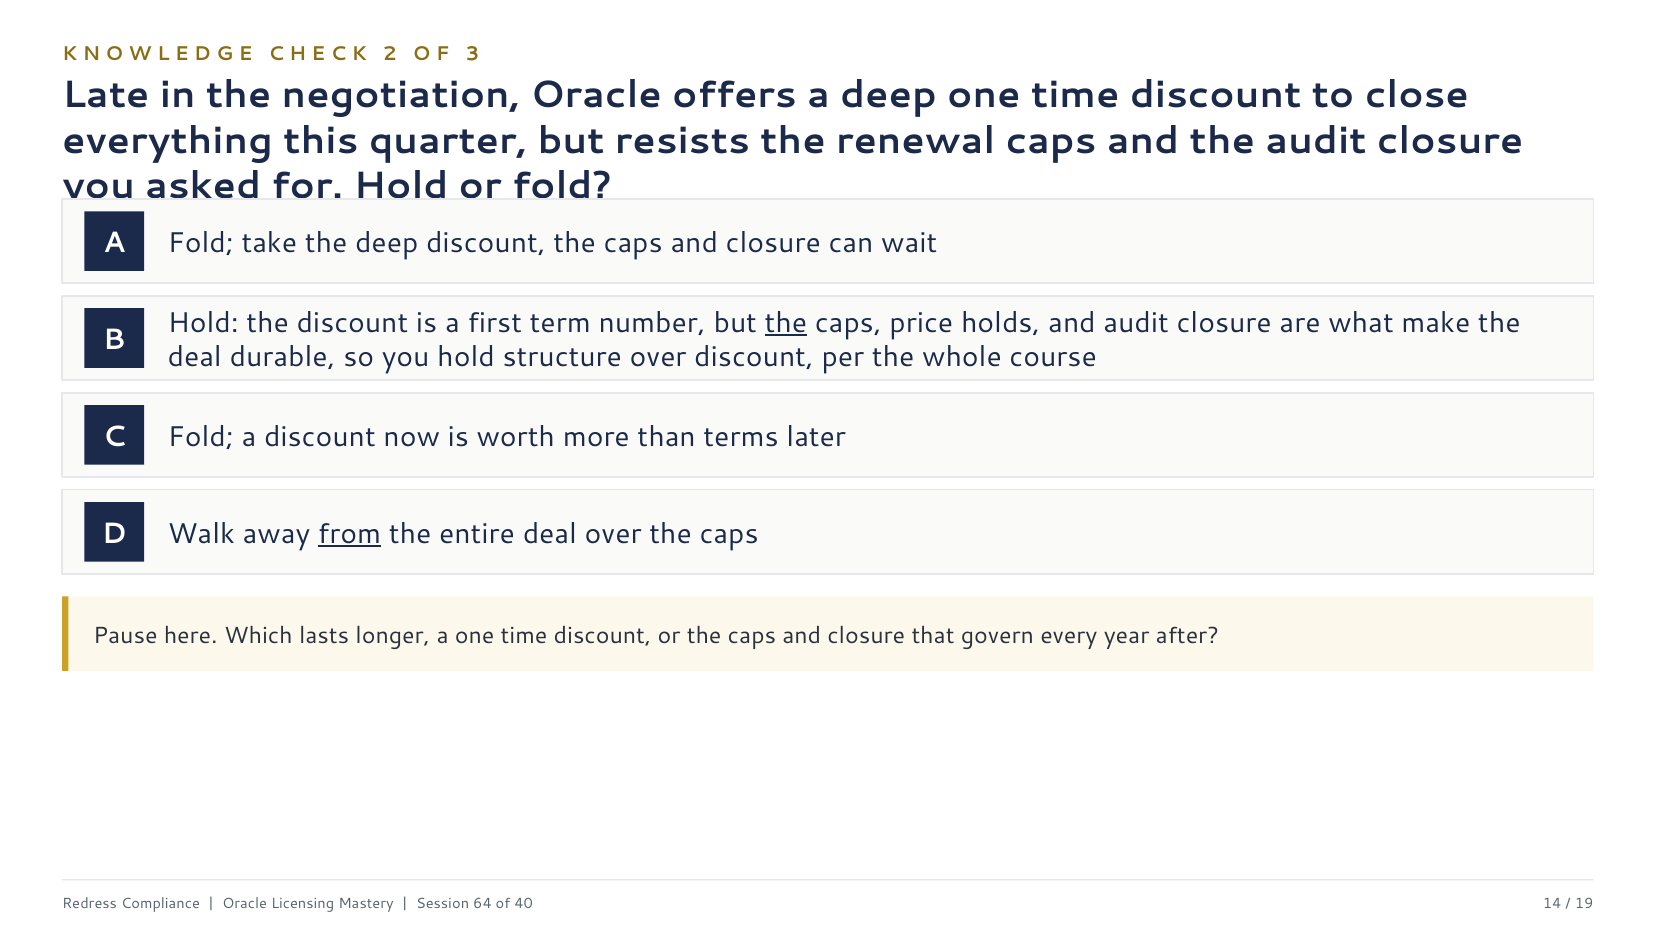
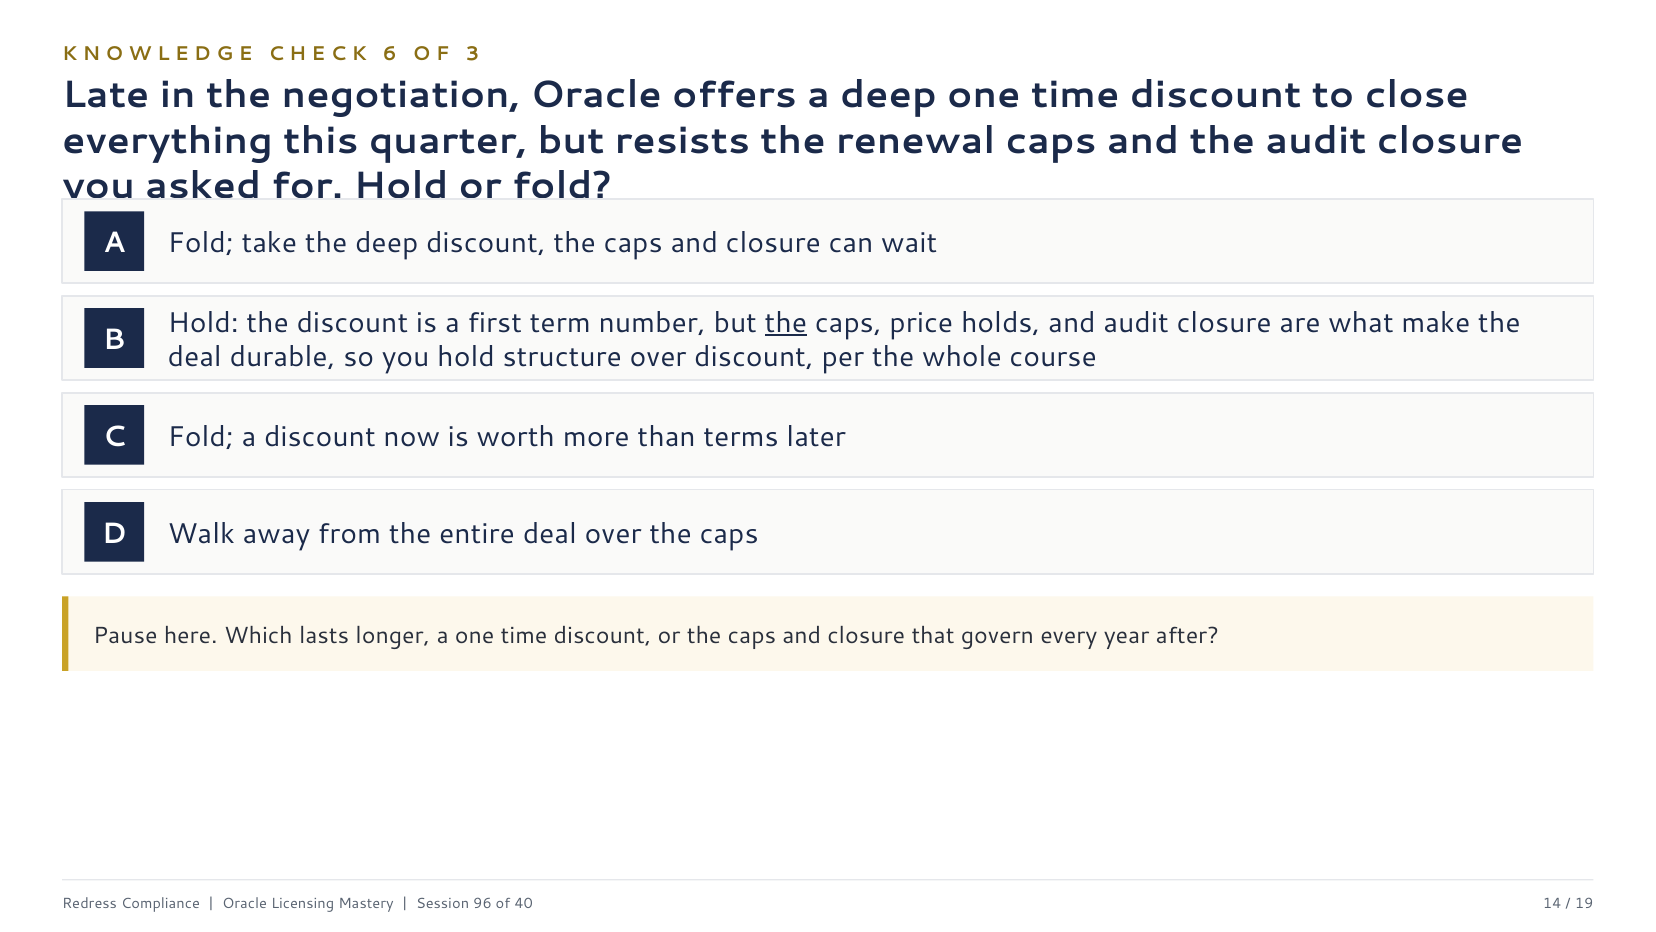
2: 2 -> 6 (390, 54)
from underline: present -> none (350, 534)
64: 64 -> 96 (483, 903)
